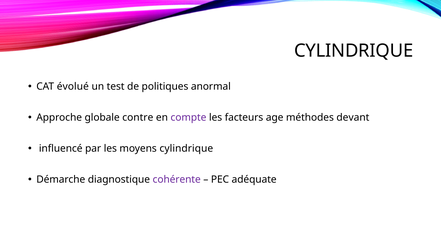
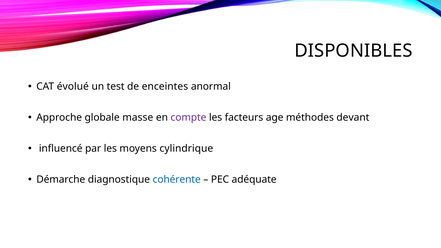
CYLINDRIQUE: CYLINDRIQUE -> DISPONIBLES (354, 51)
politiques: politiques -> enceintes (165, 86)
contre: contre -> masse (138, 117)
cohérente colour: purple -> blue (177, 179)
